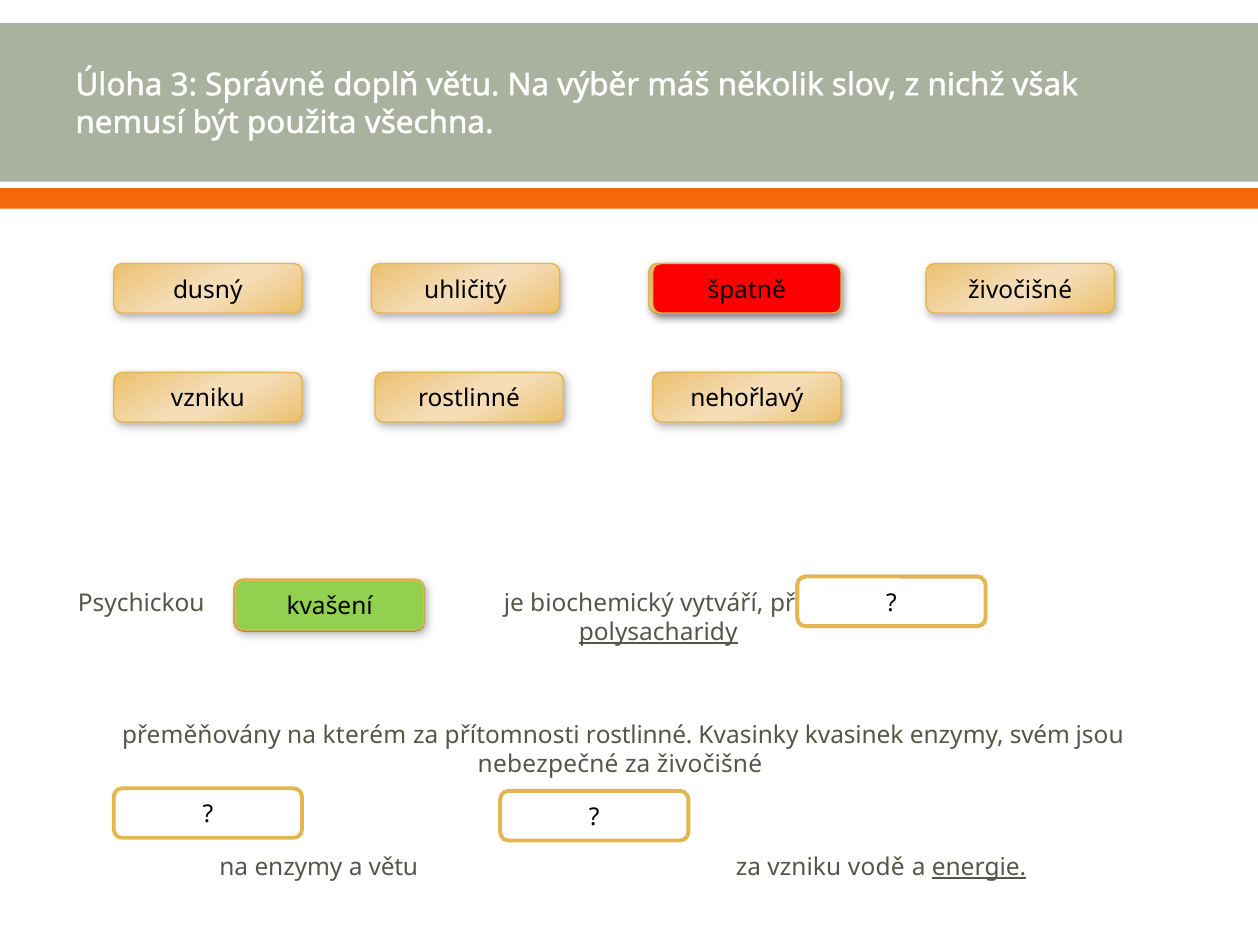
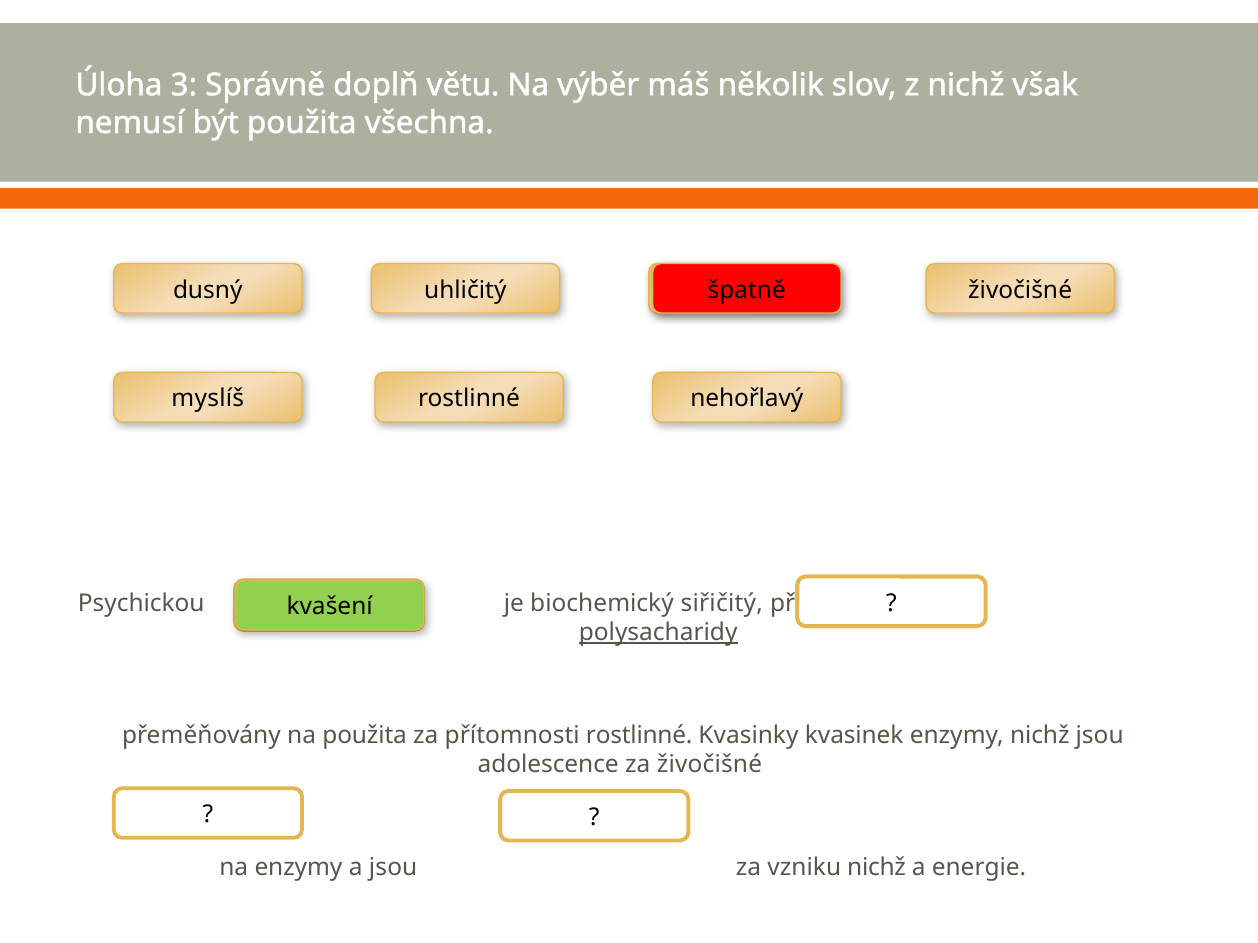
vzniku: vzniku -> myslíš (208, 399)
vytváří: vytváří -> siřičitý (722, 603)
na kterém: kterém -> použita (365, 736)
enzymy svém: svém -> nichž (1040, 736)
nebezpečné: nebezpečné -> adolescence (548, 765)
a větu: větu -> jsou (393, 868)
vzniku vodě: vodě -> nichž (877, 868)
energie underline: present -> none (979, 868)
